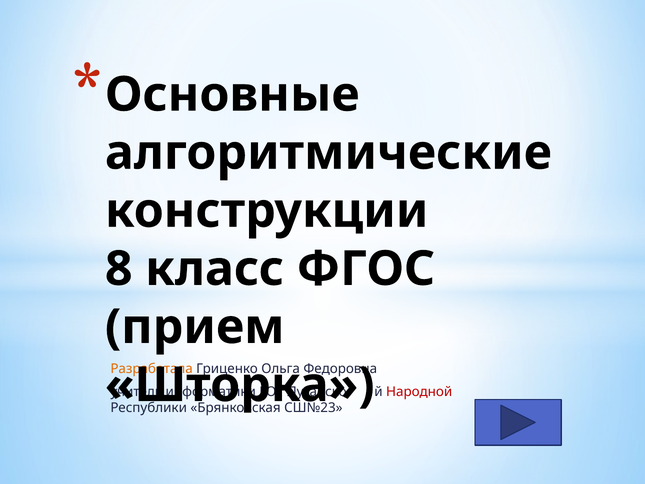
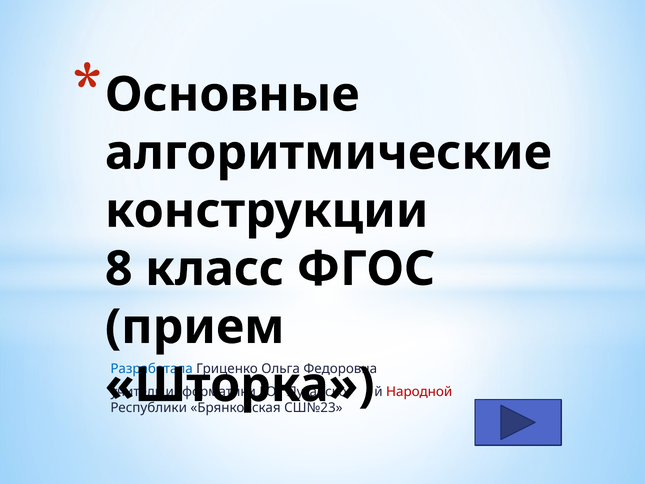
Разработала colour: orange -> blue (152, 369)
